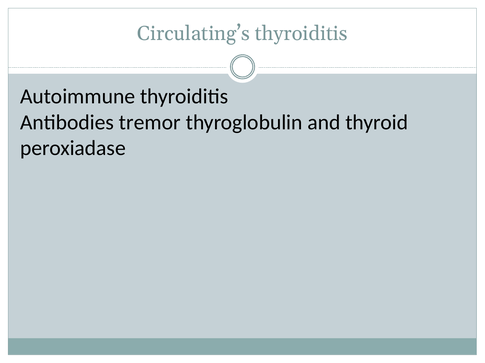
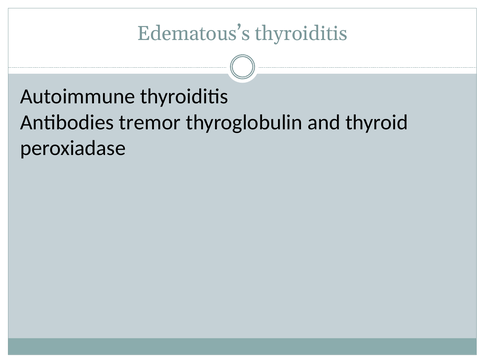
Circulating’s: Circulating’s -> Edematous’s (194, 34)
